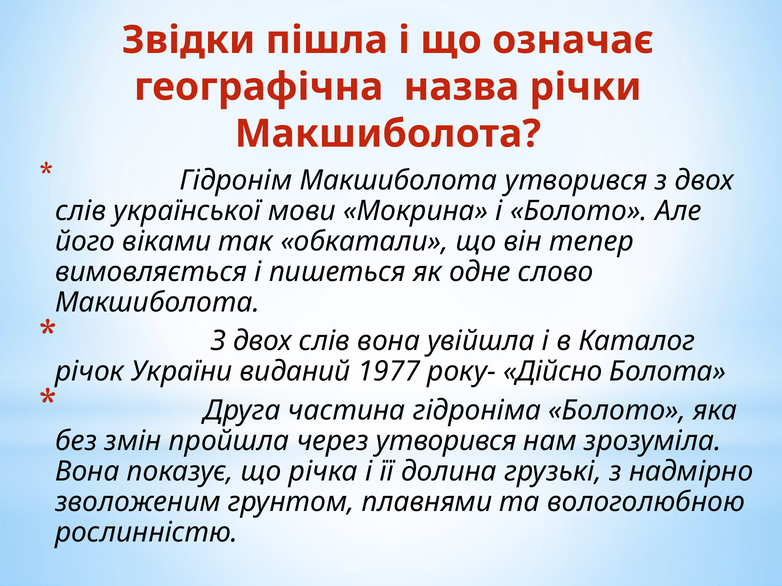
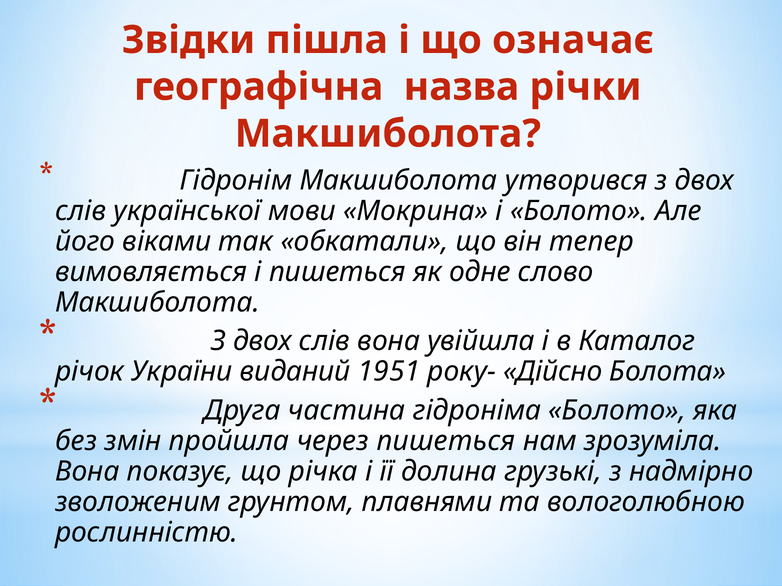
1977: 1977 -> 1951 (389, 372)
через утворився: утворився -> пишеться (446, 441)
